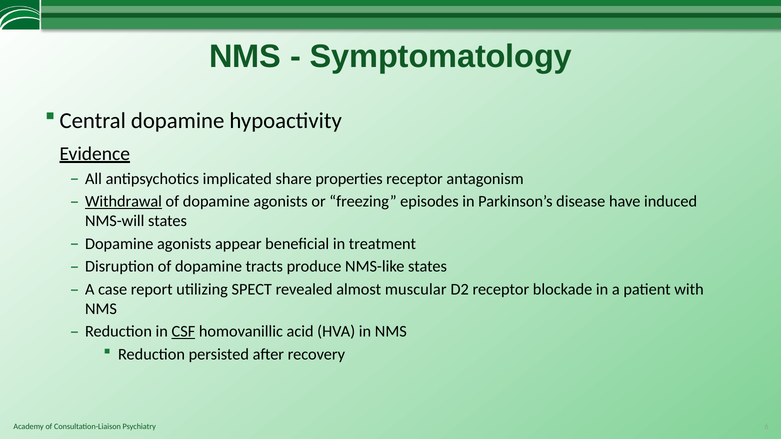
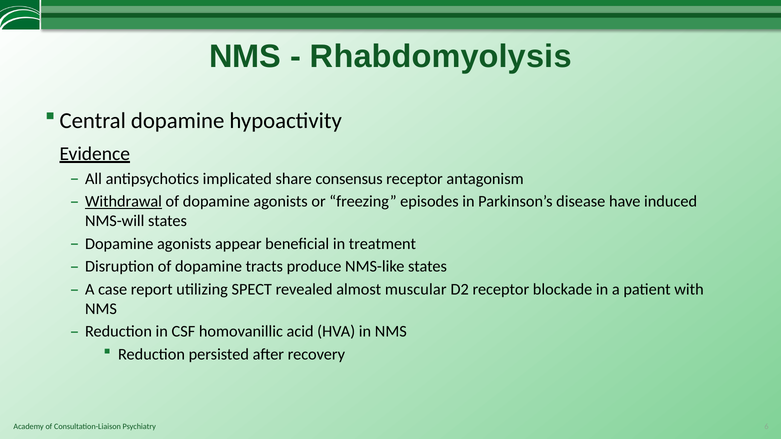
Symptomatology: Symptomatology -> Rhabdomyolysis (441, 56)
properties: properties -> consensus (349, 179)
CSF underline: present -> none (183, 332)
